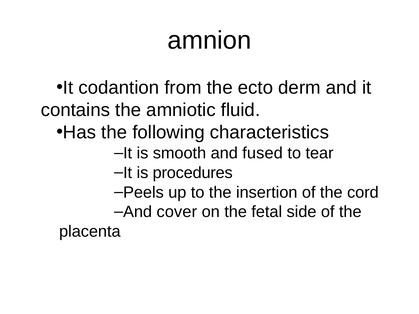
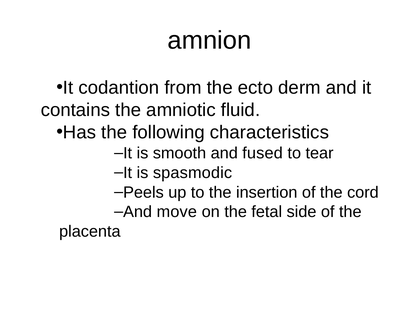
procedures: procedures -> spasmodic (193, 173)
cover: cover -> move (177, 212)
